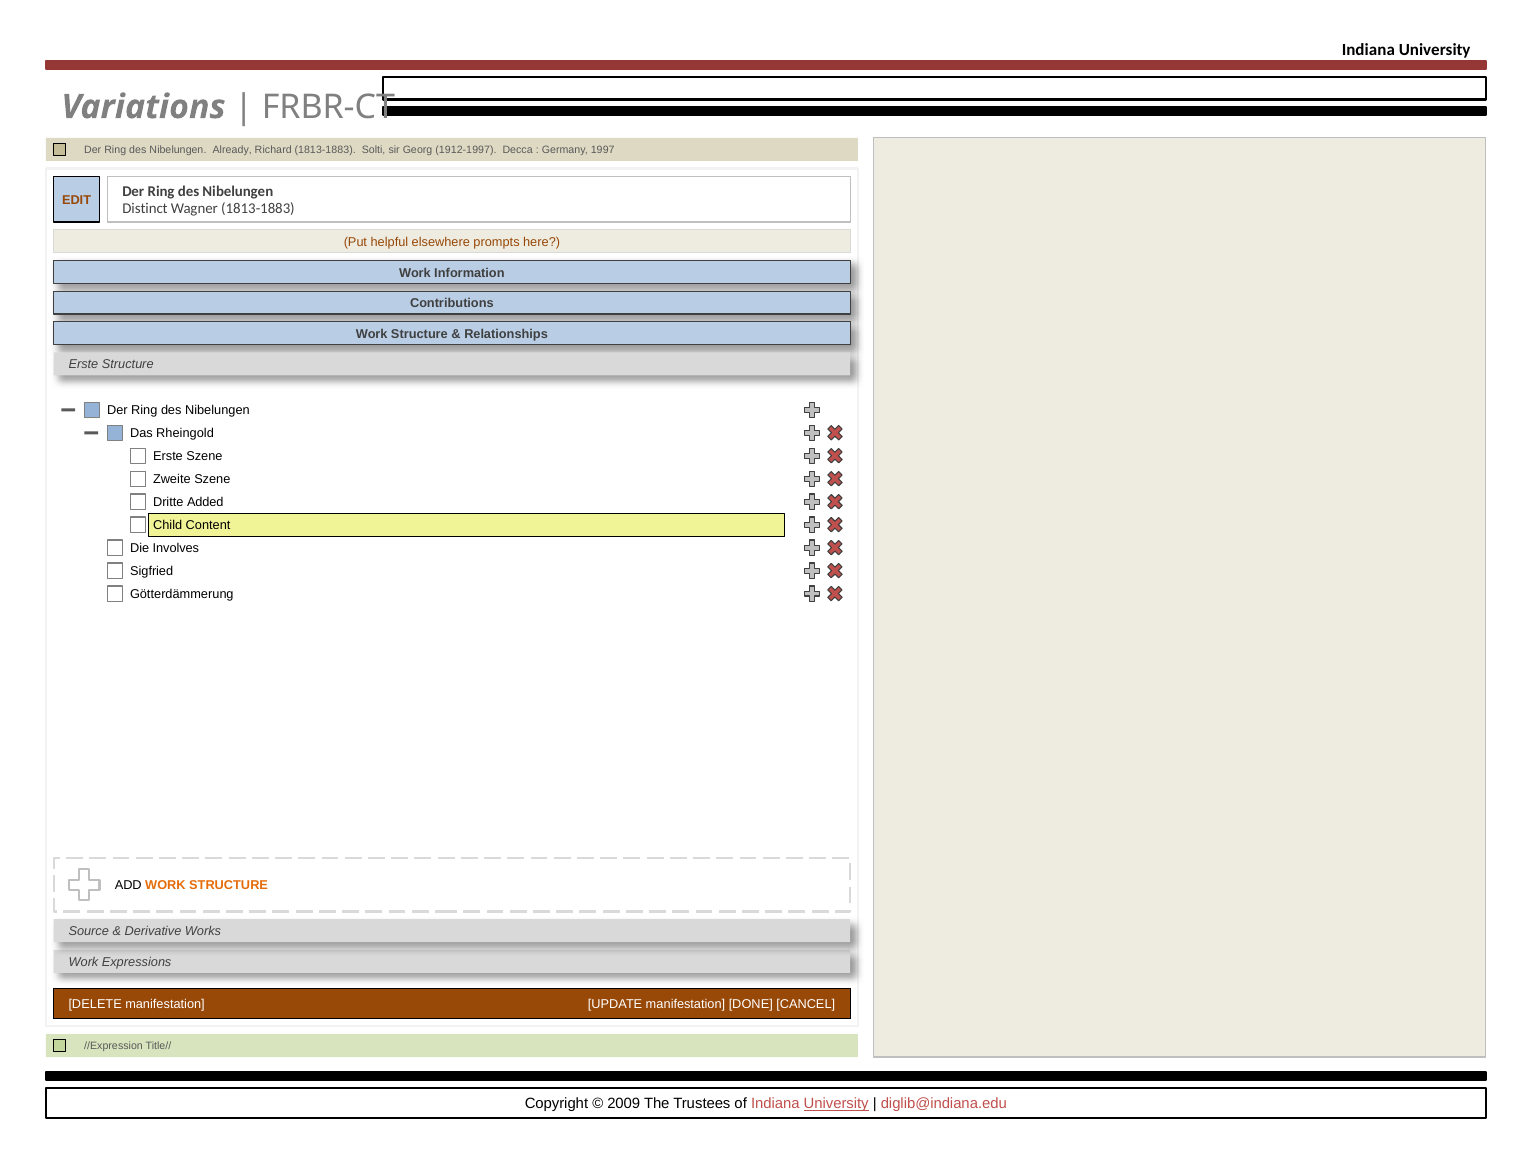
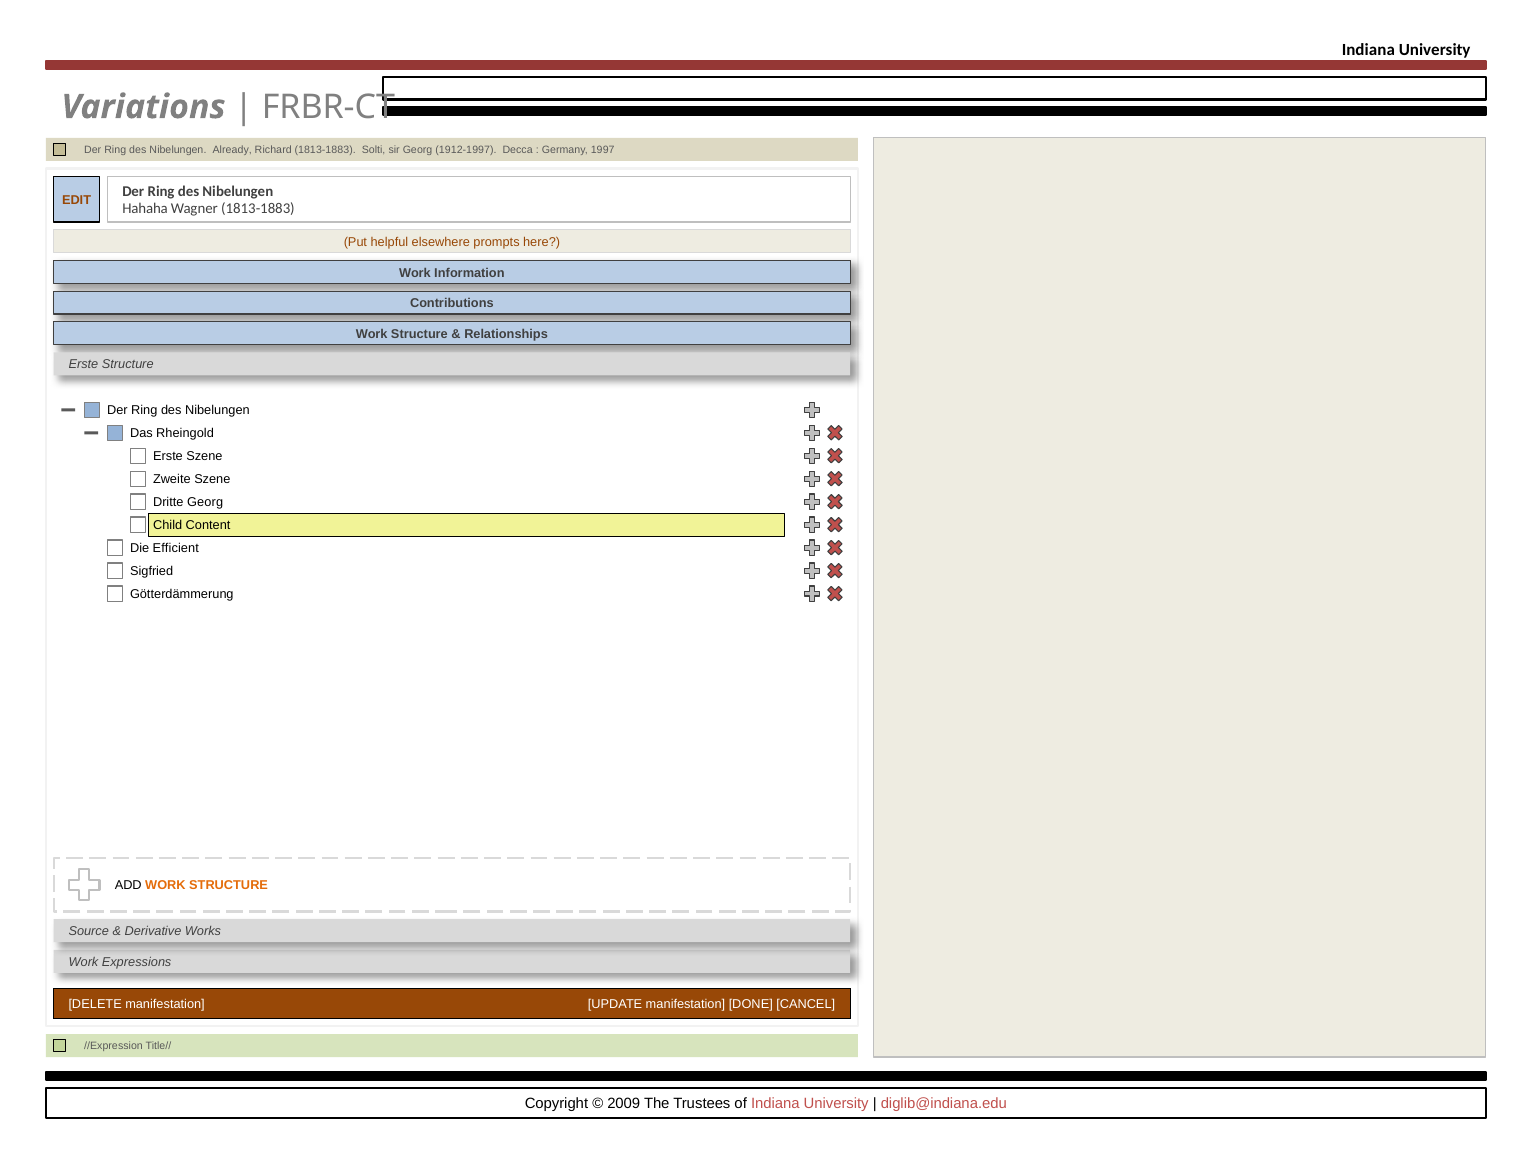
Distinct: Distinct -> Hahaha (145, 209)
Dritte Added: Added -> Georg (205, 503)
Involves: Involves -> Efficient (176, 549)
University underline: present -> none (836, 1104)
